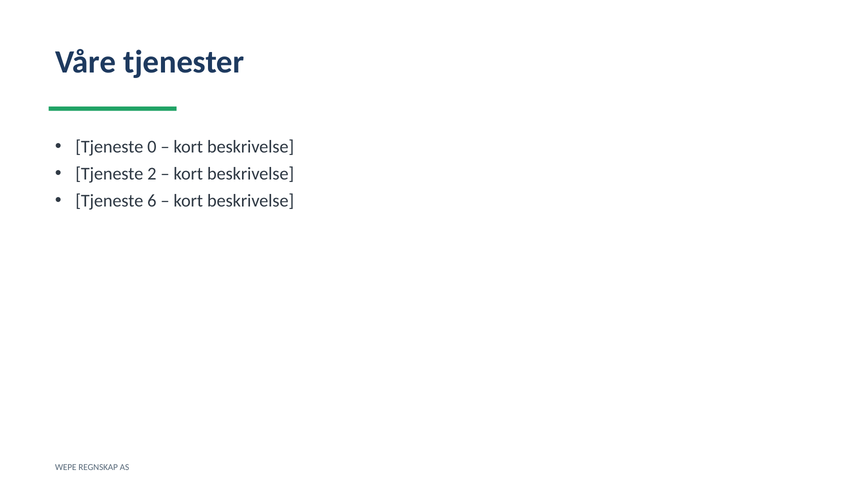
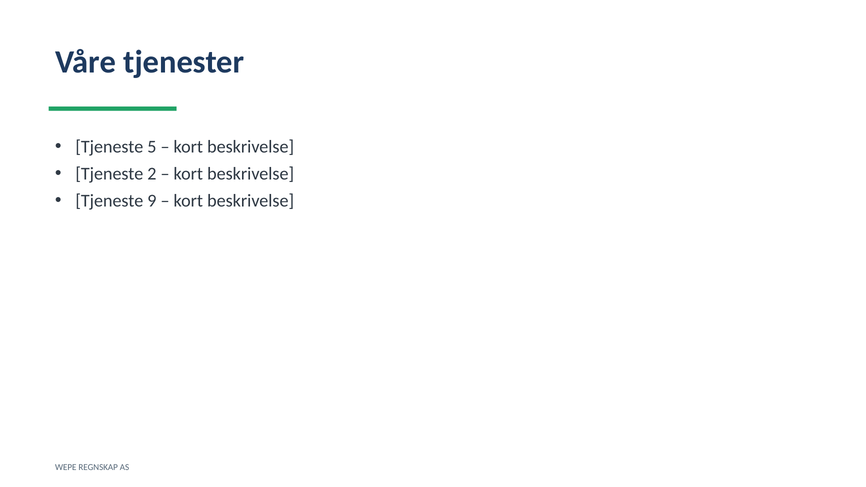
0: 0 -> 5 (152, 147)
6: 6 -> 9 (152, 201)
